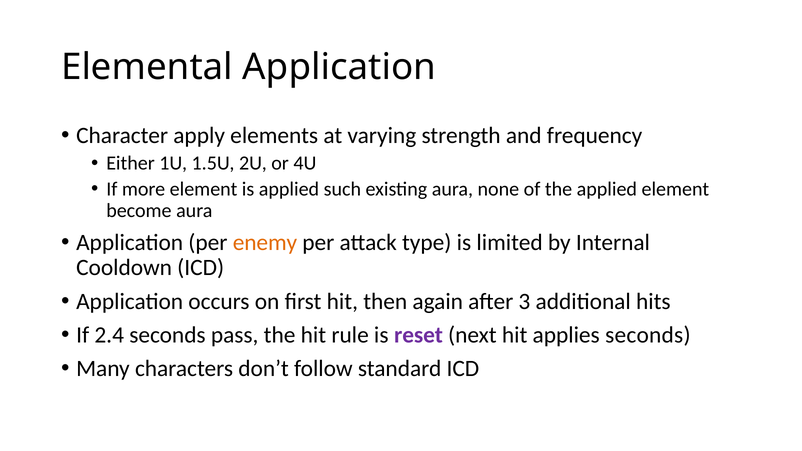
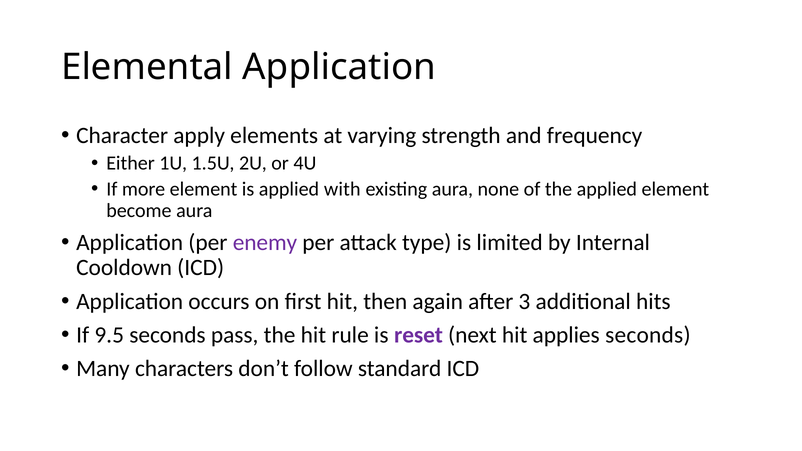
such: such -> with (342, 189)
enemy colour: orange -> purple (265, 242)
2.4: 2.4 -> 9.5 (109, 335)
